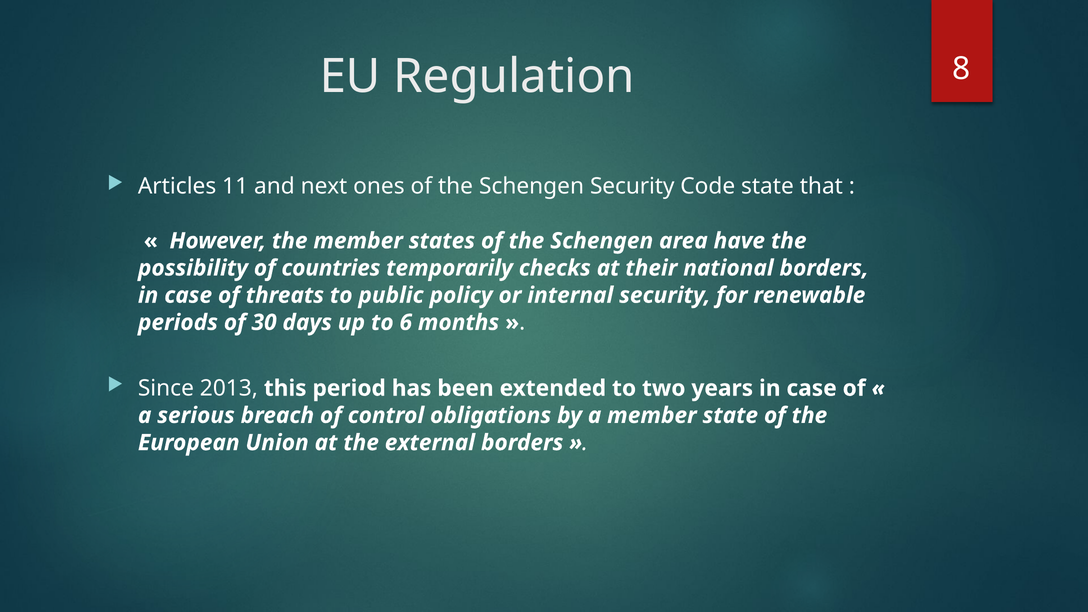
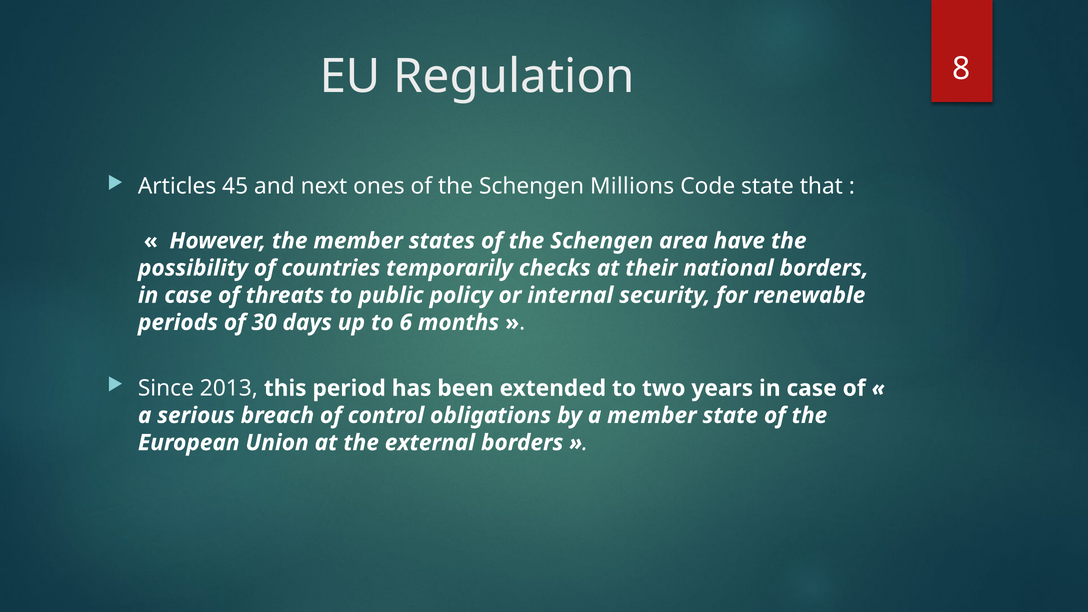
11: 11 -> 45 (235, 186)
Schengen Security: Security -> Millions (632, 186)
